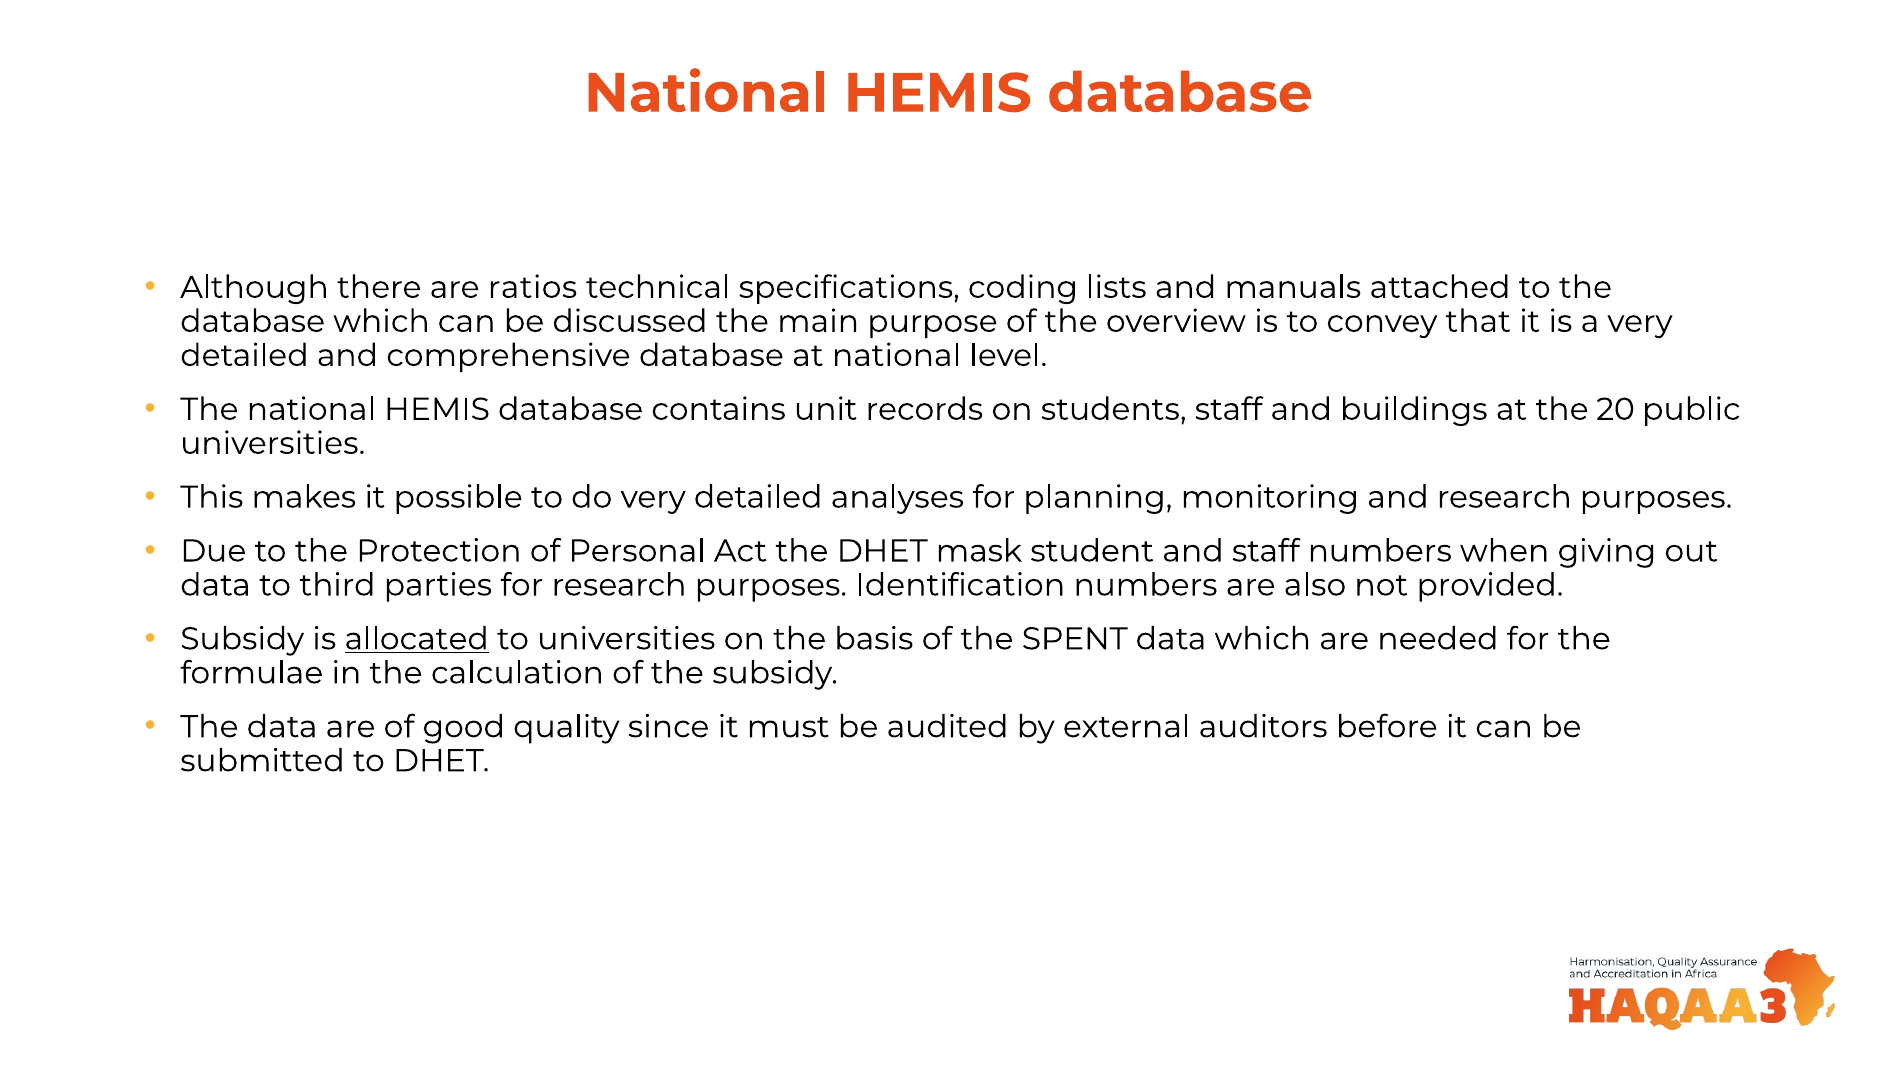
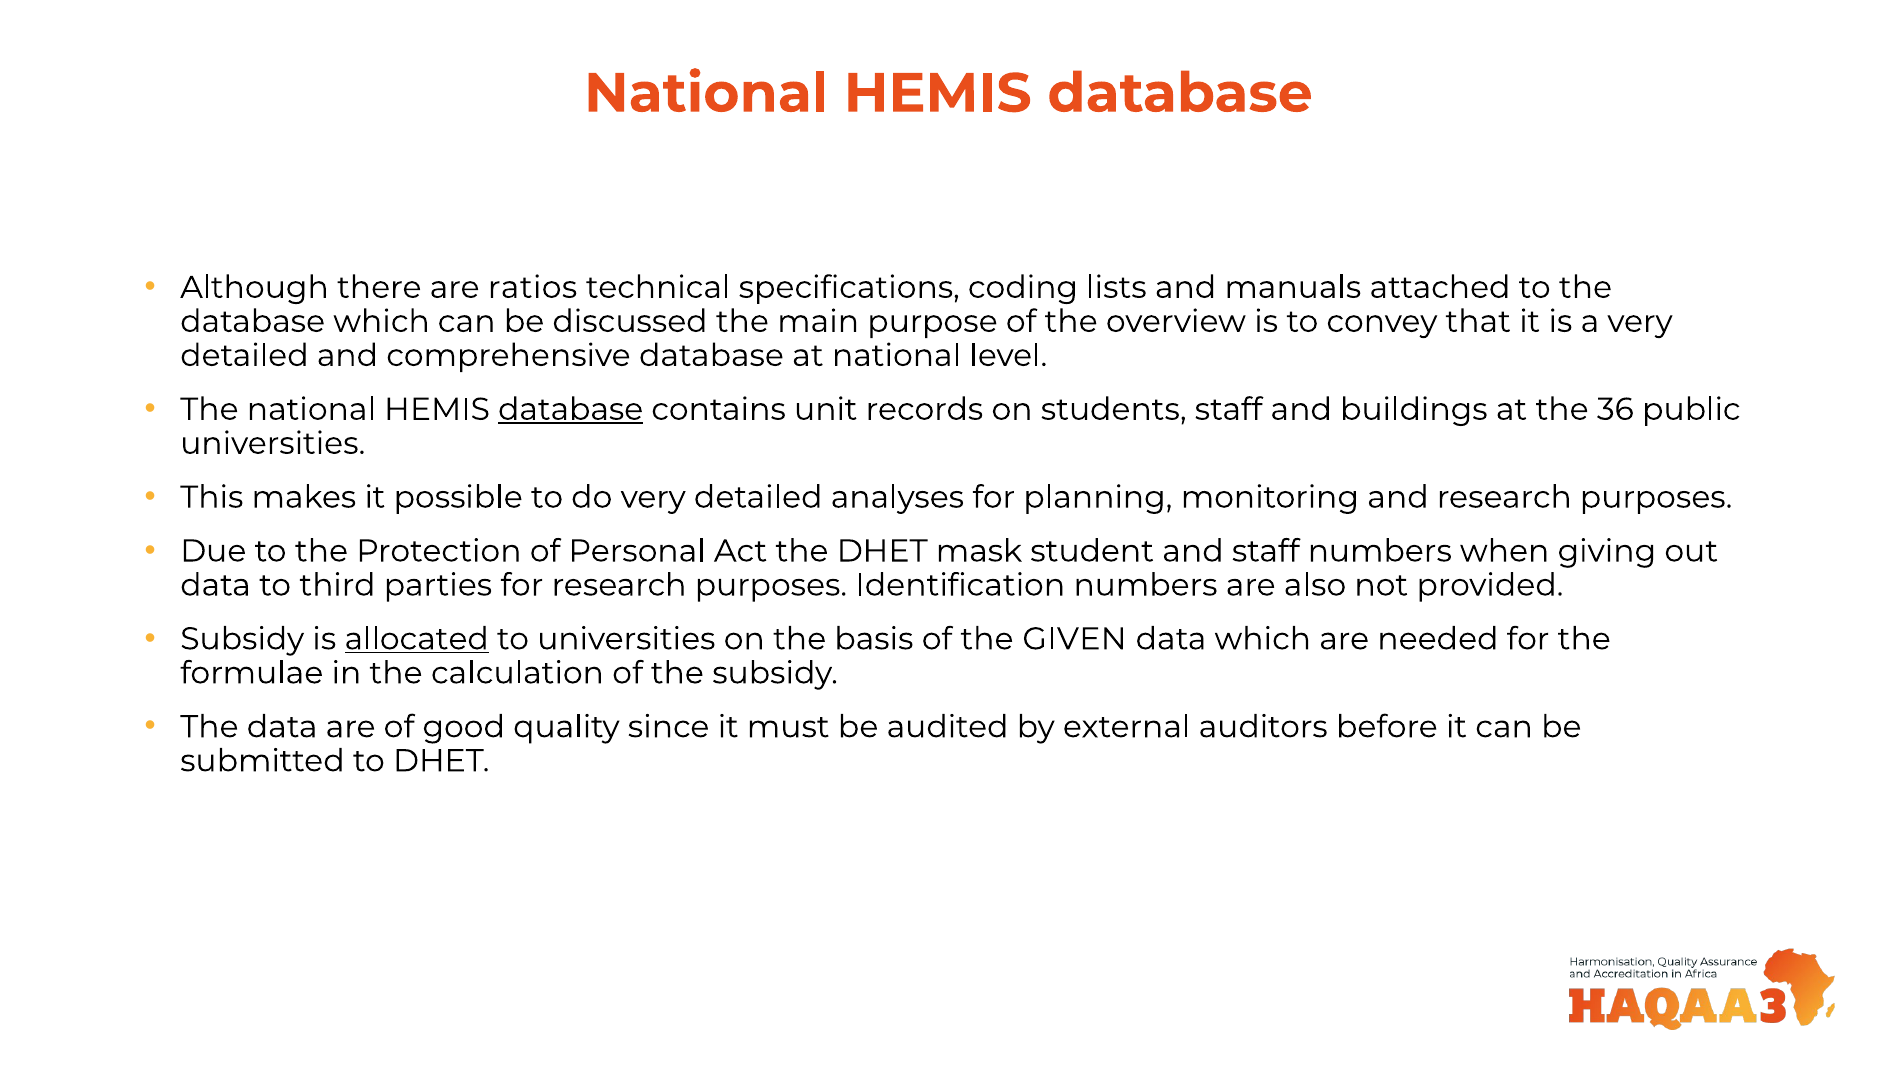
database underline: none -> present (571, 409)
20: 20 -> 36 (1615, 409)
SPENT: SPENT -> GIVEN (1074, 639)
